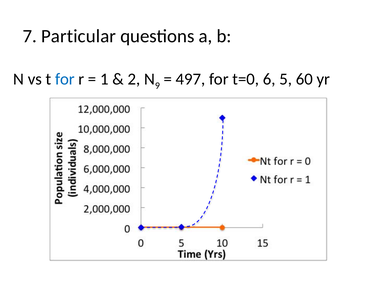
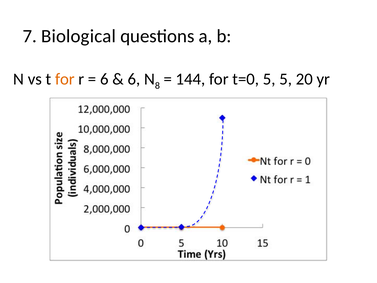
Particular: Particular -> Biological (79, 36)
for colour: blue -> orange (65, 79)
1: 1 -> 6 (104, 79)
2: 2 -> 6 (134, 79)
9: 9 -> 8 (157, 86)
497: 497 -> 144 (191, 79)
t=0 6: 6 -> 5 (269, 79)
60: 60 -> 20 (304, 79)
